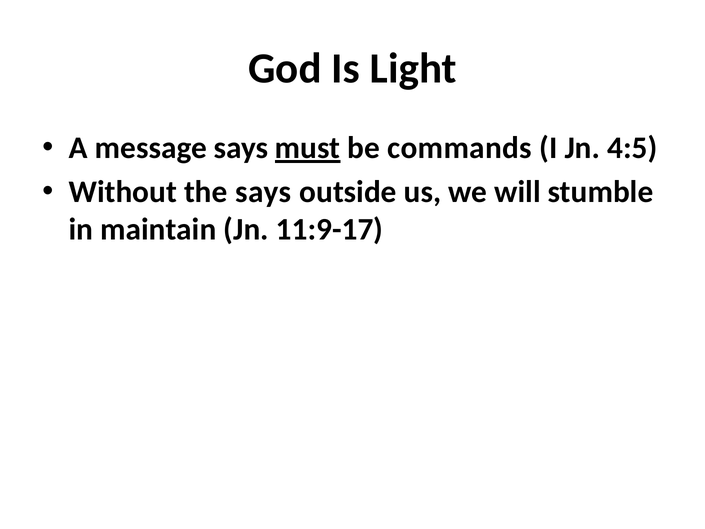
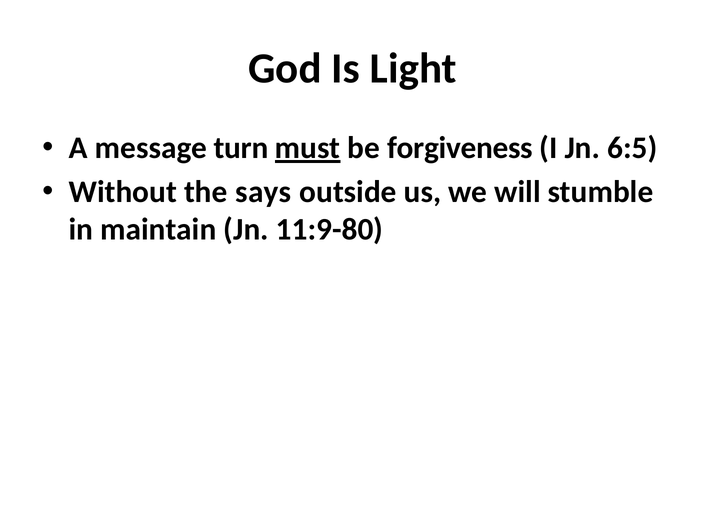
message says: says -> turn (241, 148)
commands: commands -> forgiveness (460, 148)
4:5: 4:5 -> 6:5 (632, 148)
11:9-17: 11:9-17 -> 11:9-80 (330, 229)
